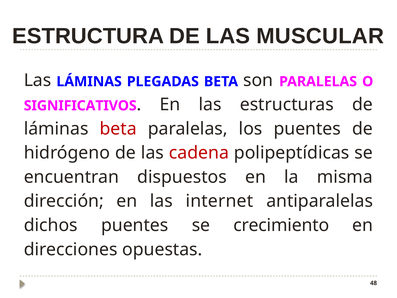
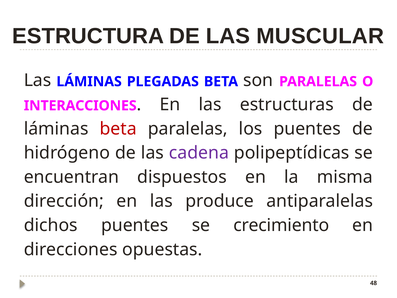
SIGNIFICATIVOS: SIGNIFICATIVOS -> INTERACCIONES (80, 106)
cadena colour: red -> purple (199, 153)
internet: internet -> produce (220, 201)
